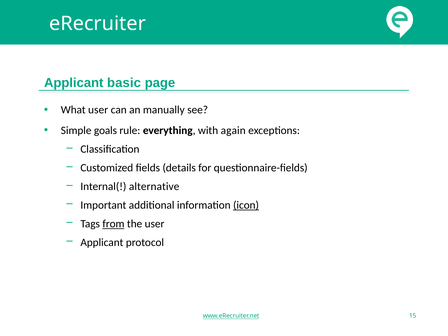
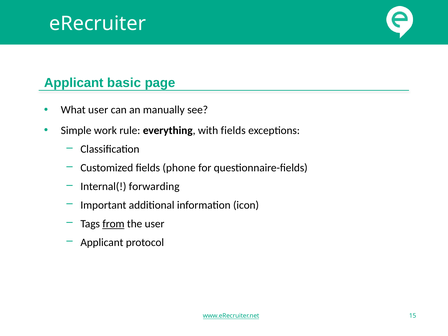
goals: goals -> work (105, 130)
with again: again -> fields (233, 130)
details: details -> phone (179, 168)
alternative: alternative -> forwarding (154, 186)
icon underline: present -> none (246, 205)
